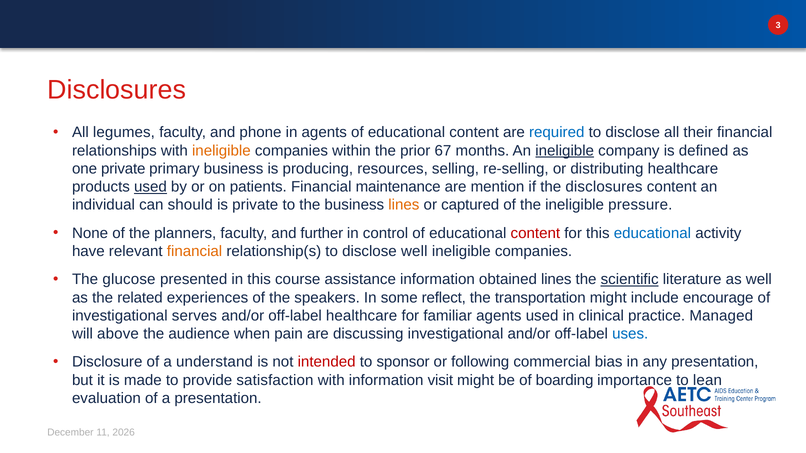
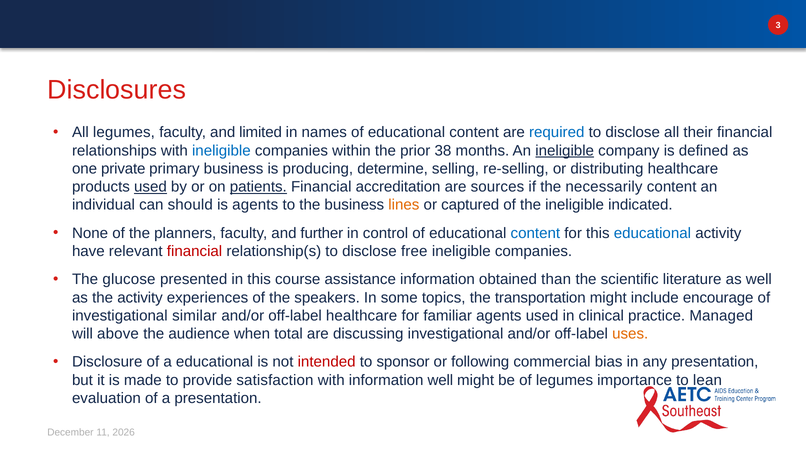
phone: phone -> limited (261, 133)
in agents: agents -> names (324, 133)
ineligible colour: orange -> blue (221, 151)
67: 67 -> 38 (443, 151)
resources: resources -> determine (393, 169)
patients underline: none -> present (258, 187)
maintenance: maintenance -> accreditation (398, 187)
mention: mention -> sources (497, 187)
the disclosures: disclosures -> necessarily (604, 187)
is private: private -> agents (255, 205)
pressure: pressure -> indicated (640, 205)
content colour: red -> blue (535, 233)
financial colour: orange -> red (195, 252)
disclose well: well -> free (414, 252)
obtained lines: lines -> than (556, 280)
scientific underline: present -> none (630, 280)
the related: related -> activity (140, 298)
reflect: reflect -> topics (444, 298)
serves: serves -> similar (194, 316)
pain: pain -> total (289, 334)
uses colour: blue -> orange (630, 334)
a understand: understand -> educational (215, 362)
information visit: visit -> well (440, 381)
of boarding: boarding -> legumes (565, 381)
